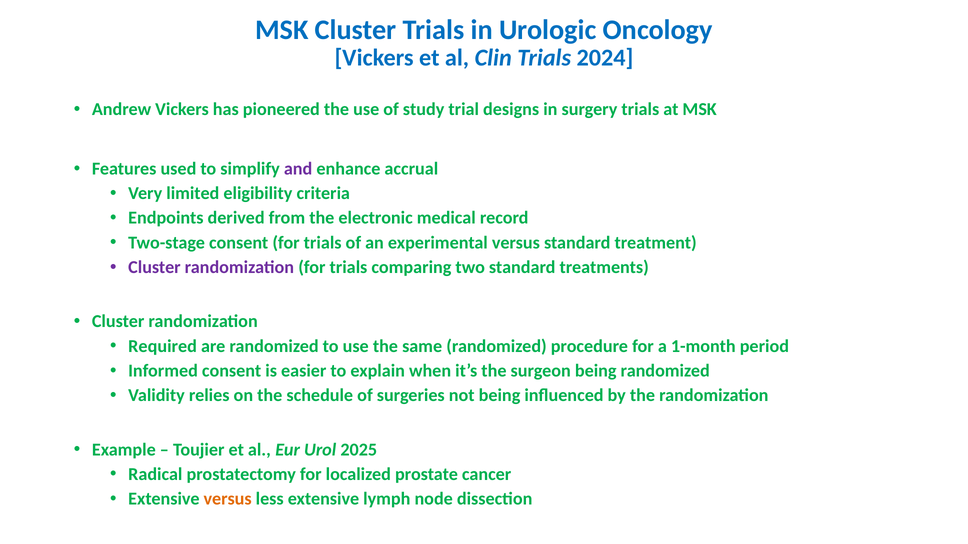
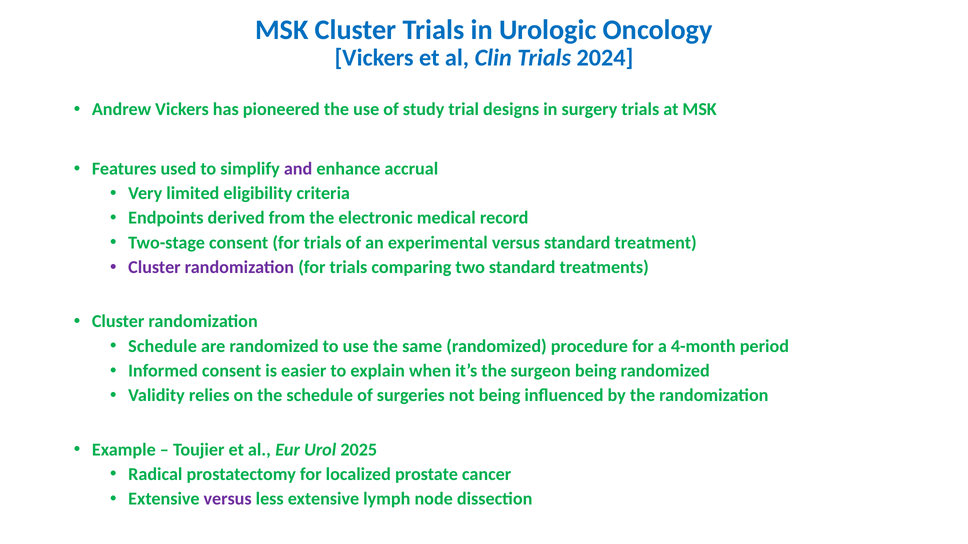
Required: Required -> Schedule (163, 346)
1-month: 1-month -> 4-month (703, 346)
versus colour: orange -> purple (228, 499)
